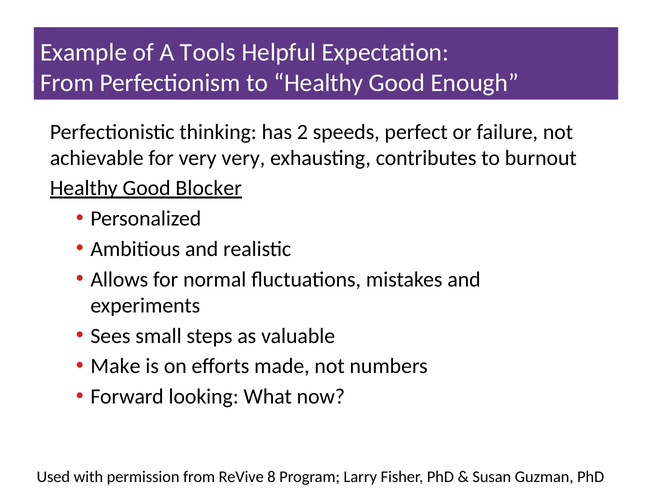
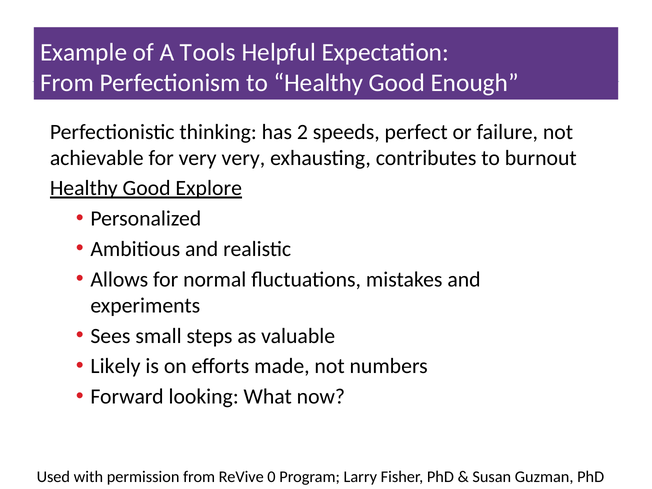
Blocker: Blocker -> Explore (209, 188)
Make: Make -> Likely (115, 366)
8: 8 -> 0 (271, 477)
